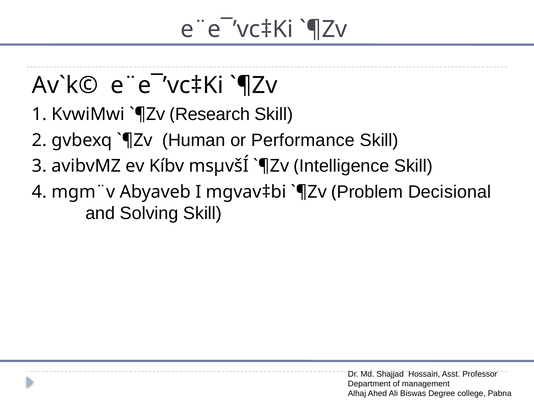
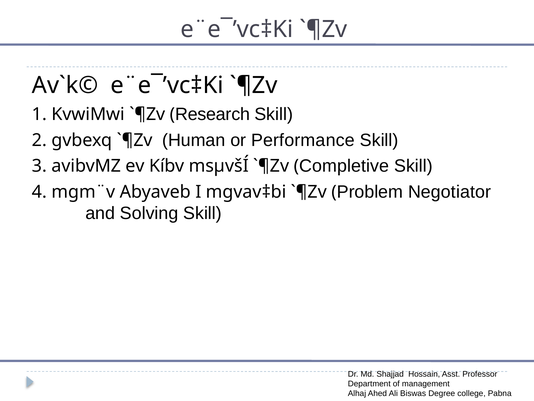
Intelligence: Intelligence -> Completive (344, 166)
Decisional: Decisional -> Negotiator (450, 192)
